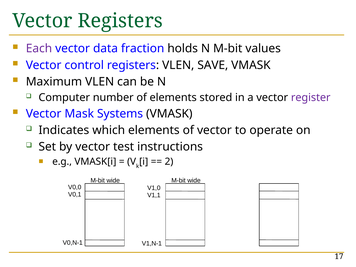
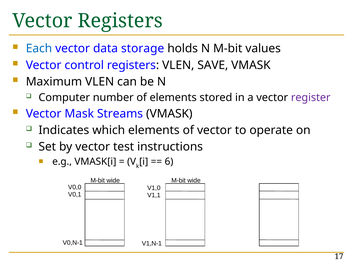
Each colour: purple -> blue (39, 49)
fraction: fraction -> storage (143, 49)
Systems: Systems -> Streams (120, 114)
2: 2 -> 6 (169, 162)
